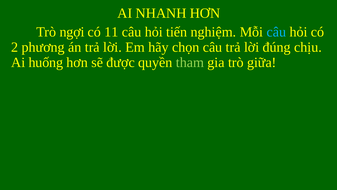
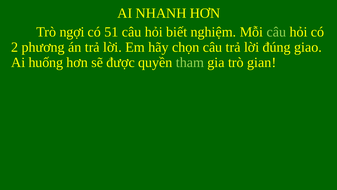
11: 11 -> 51 (111, 32)
tiến: tiến -> biết (177, 32)
câu colour: light blue -> light green (276, 32)
chịu: chịu -> giao (308, 47)
giữa: giữa -> gian (262, 62)
